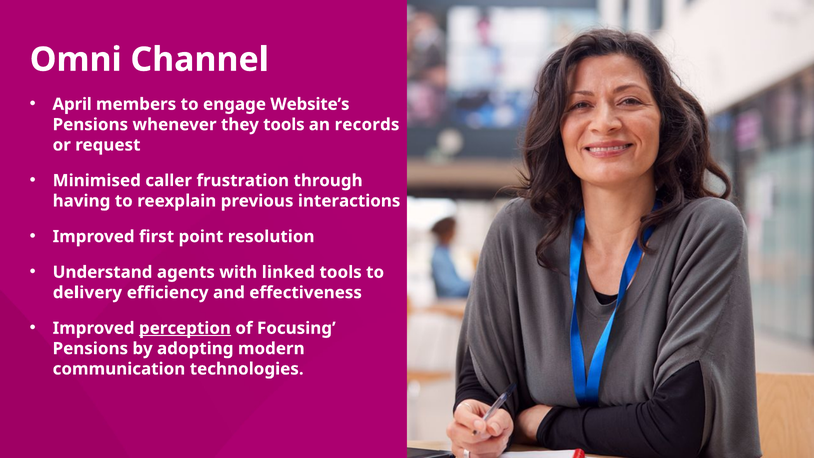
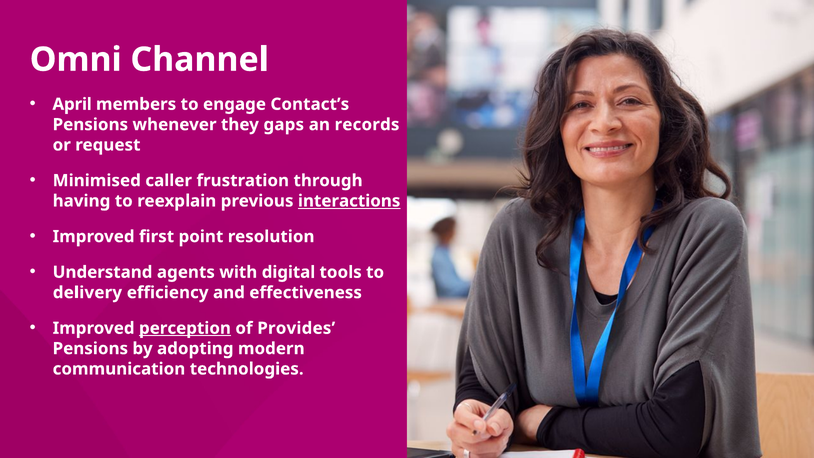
Website’s: Website’s -> Contact’s (310, 104)
they tools: tools -> gaps (284, 125)
interactions underline: none -> present (349, 201)
linked: linked -> digital (288, 272)
Focusing: Focusing -> Provides (296, 328)
